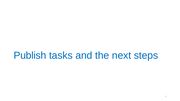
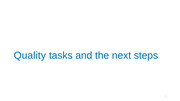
Publish: Publish -> Quality (30, 56)
